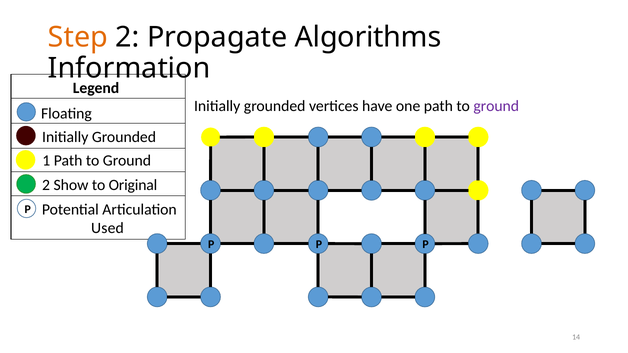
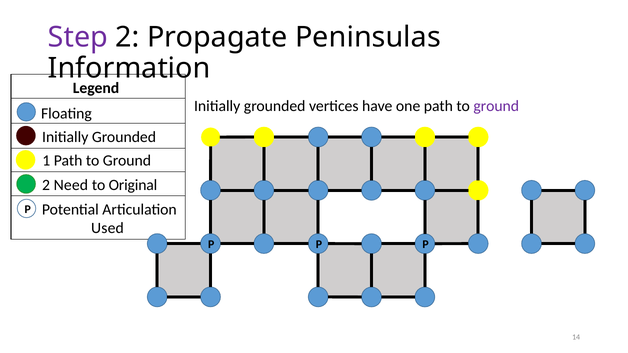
Step colour: orange -> purple (78, 37)
Algorithms: Algorithms -> Peninsulas (368, 37)
Show: Show -> Need (71, 185)
